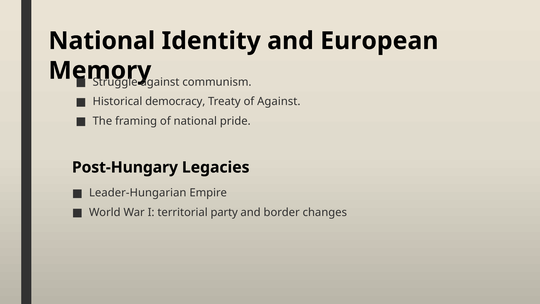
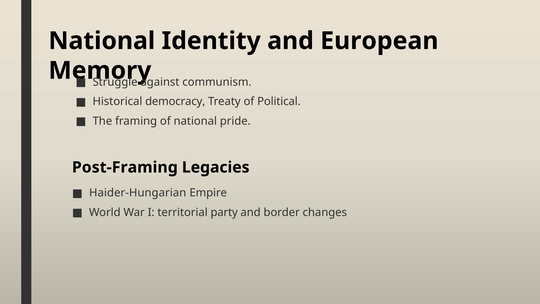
of Against: Against -> Political (279, 102)
Post-Hungary: Post-Hungary -> Post-Framing (125, 167)
Leader-Hungarian: Leader-Hungarian -> Haider-Hungarian (138, 193)
